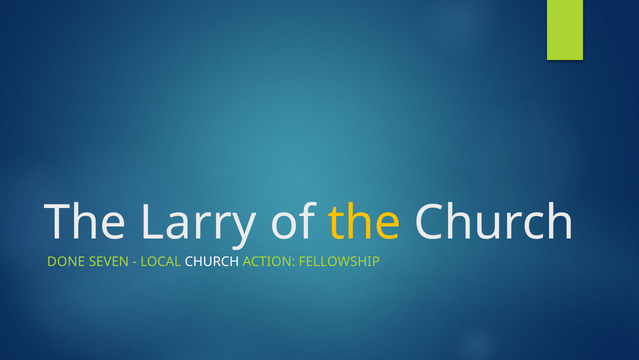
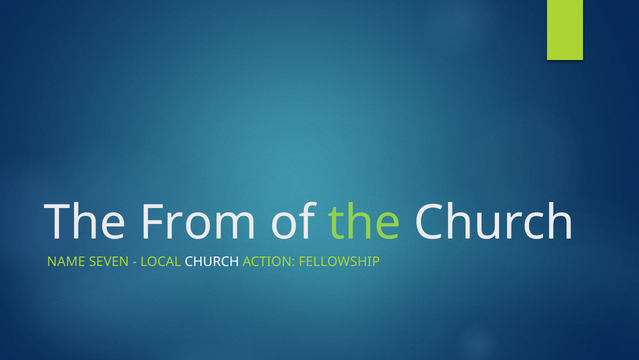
Larry: Larry -> From (198, 223)
the colour: yellow -> light green (365, 223)
DONE: DONE -> NAME (66, 262)
